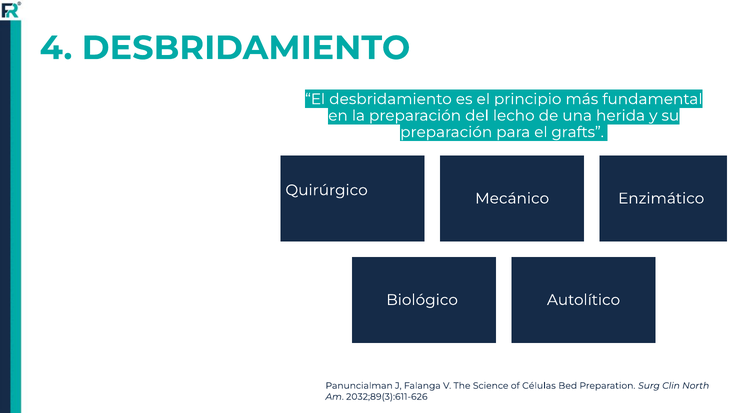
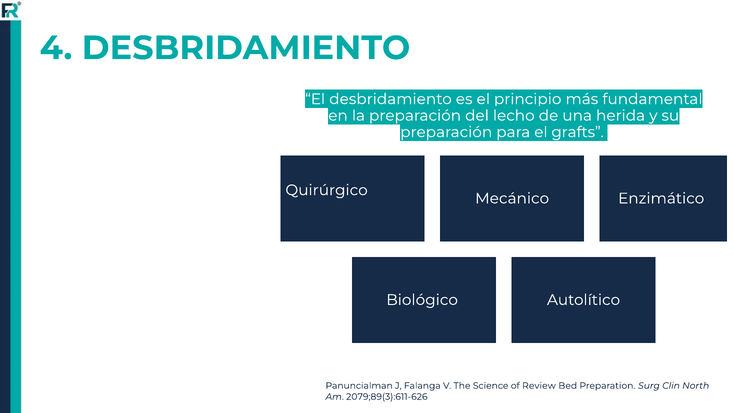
Células: Células -> Review (539, 386)
2032;89(3):611-626: 2032;89(3):611-626 -> 2079;89(3):611-626 (387, 397)
